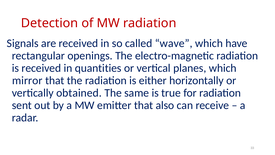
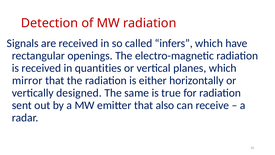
wave: wave -> infers (174, 43)
obtained: obtained -> designed (79, 93)
